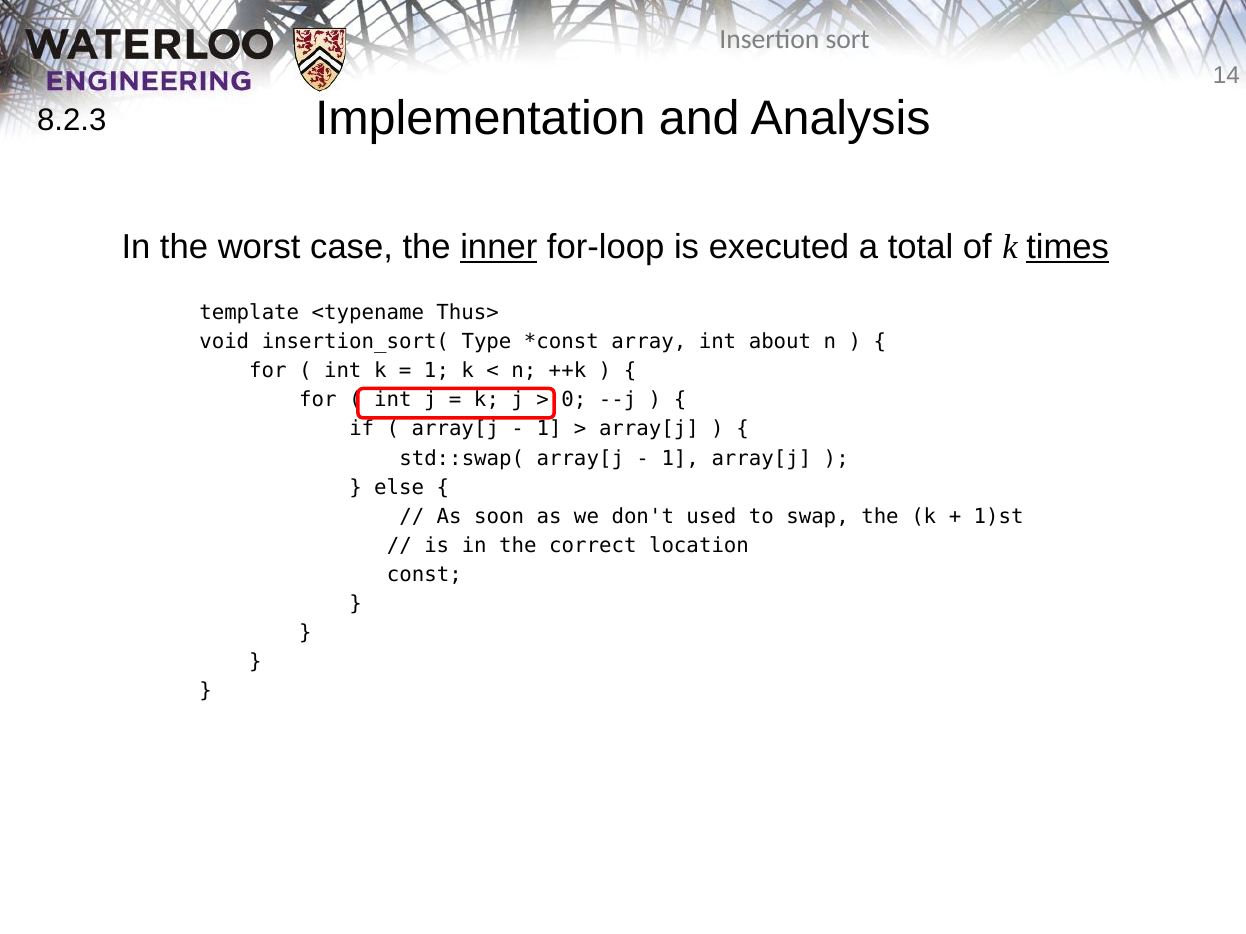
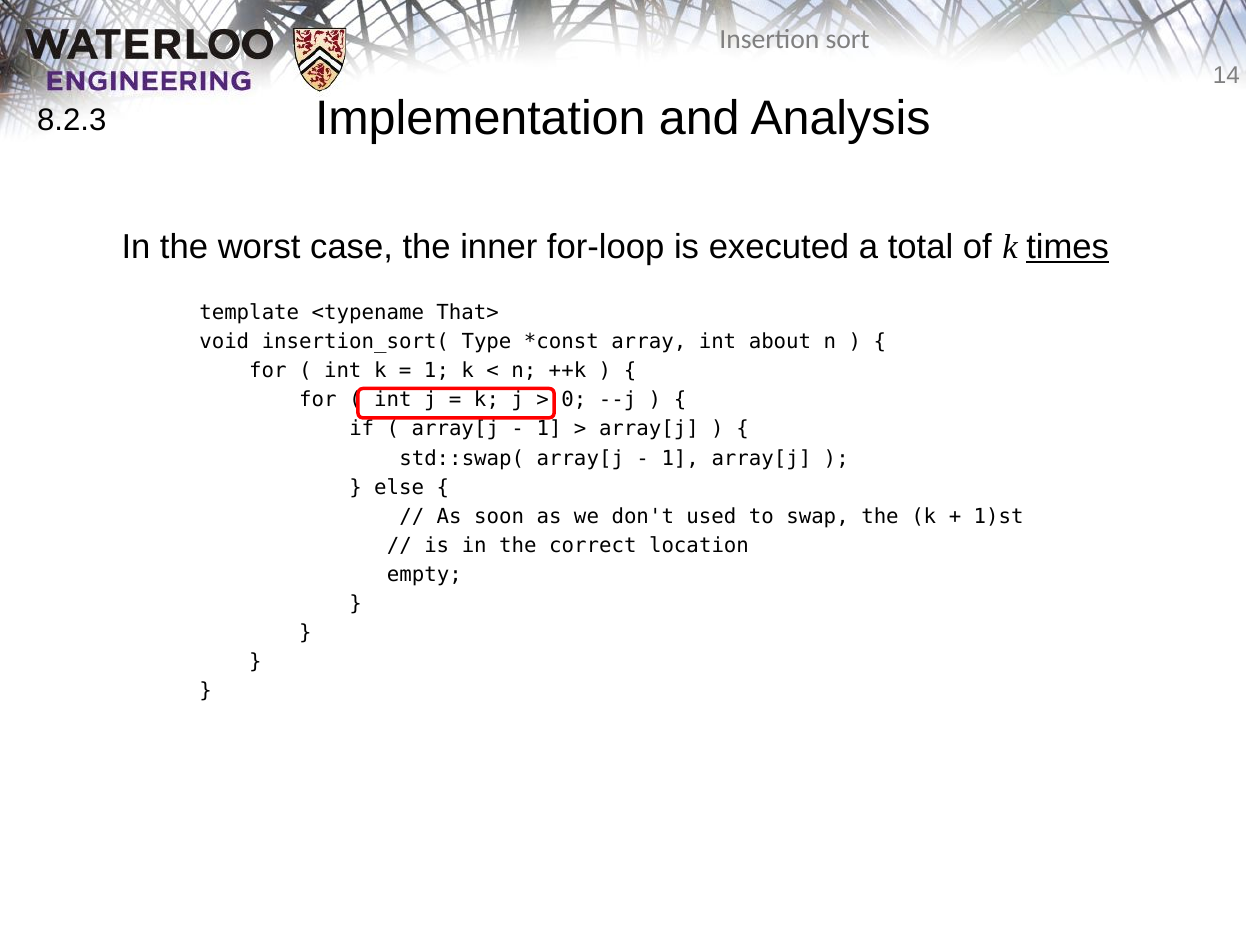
inner underline: present -> none (499, 247)
Thus>: Thus> -> That> (468, 313)
const: const -> empty (424, 575)
